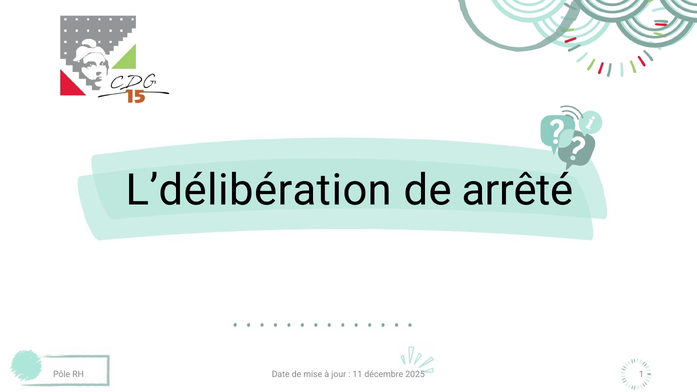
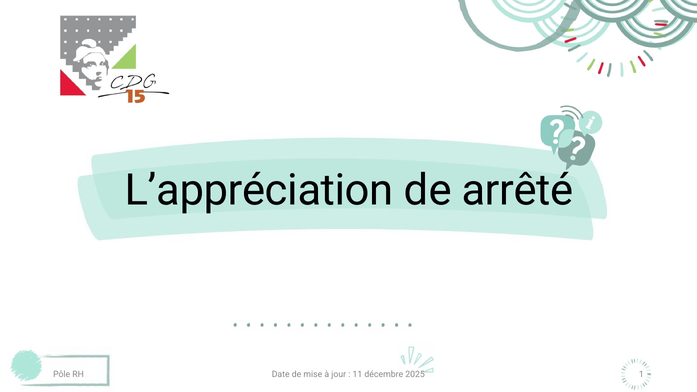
L’délibération: L’délibération -> L’appréciation (259, 190)
